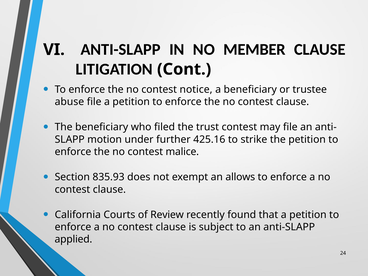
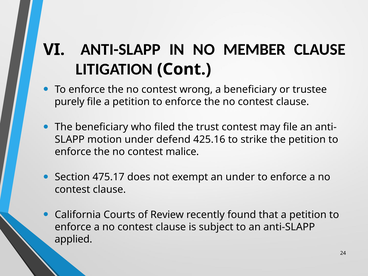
notice: notice -> wrong (196, 89)
abuse: abuse -> purely (69, 102)
further: further -> defend (173, 139)
835.93: 835.93 -> 475.17 (109, 177)
an allows: allows -> under (240, 177)
